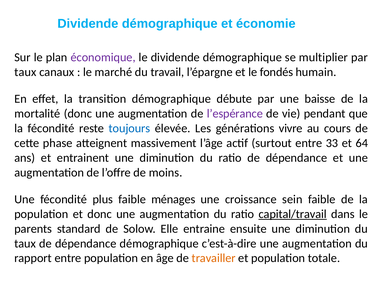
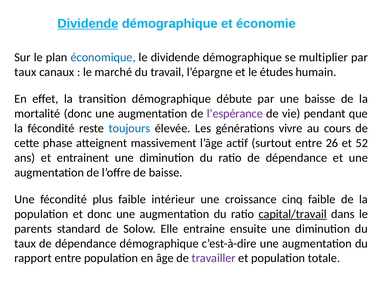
Dividende underline: none -> present (88, 24)
économique colour: purple -> blue (103, 57)
fondés: fondés -> études (276, 72)
33: 33 -> 26 (332, 143)
64: 64 -> 52 (362, 143)
de moins: moins -> baisse (166, 172)
ménages: ménages -> intérieur (173, 199)
sein: sein -> cinq (292, 199)
travailler colour: orange -> purple (214, 258)
